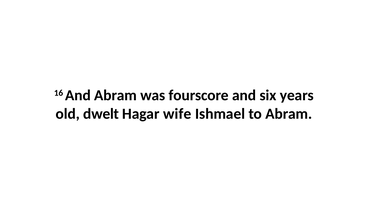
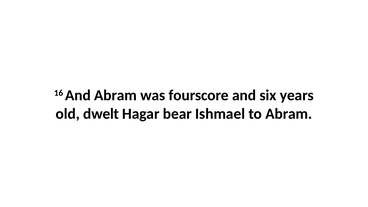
wife: wife -> bear (177, 114)
